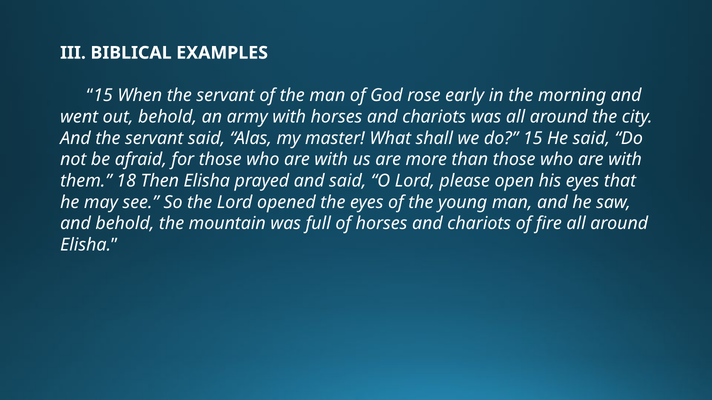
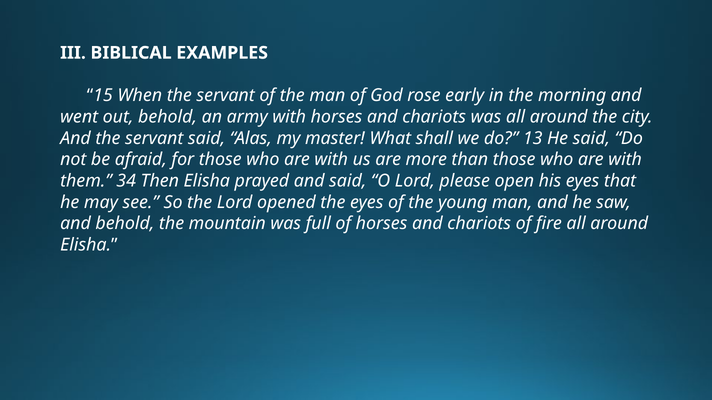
do 15: 15 -> 13 (533, 138)
18: 18 -> 34 (126, 181)
